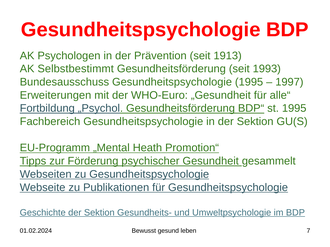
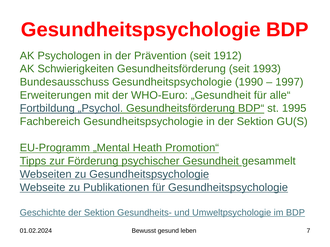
1913: 1913 -> 1912 (228, 56)
Selbstbestimmt: Selbstbestimmt -> Schwierigkeiten (76, 69)
Gesundheitspsychologie 1995: 1995 -> 1990 (249, 82)
